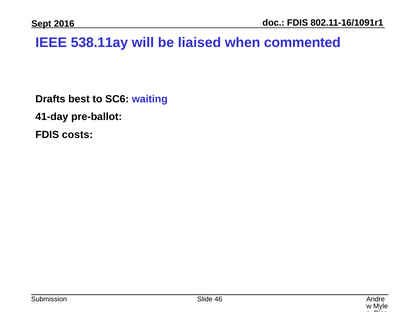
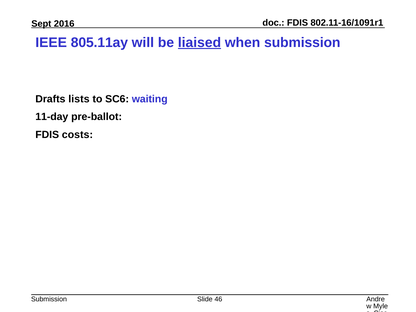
538.11ay: 538.11ay -> 805.11ay (99, 43)
liaised underline: none -> present (199, 43)
when commented: commented -> submission (302, 43)
best: best -> lists (79, 99)
41-day: 41-day -> 11-day (52, 117)
